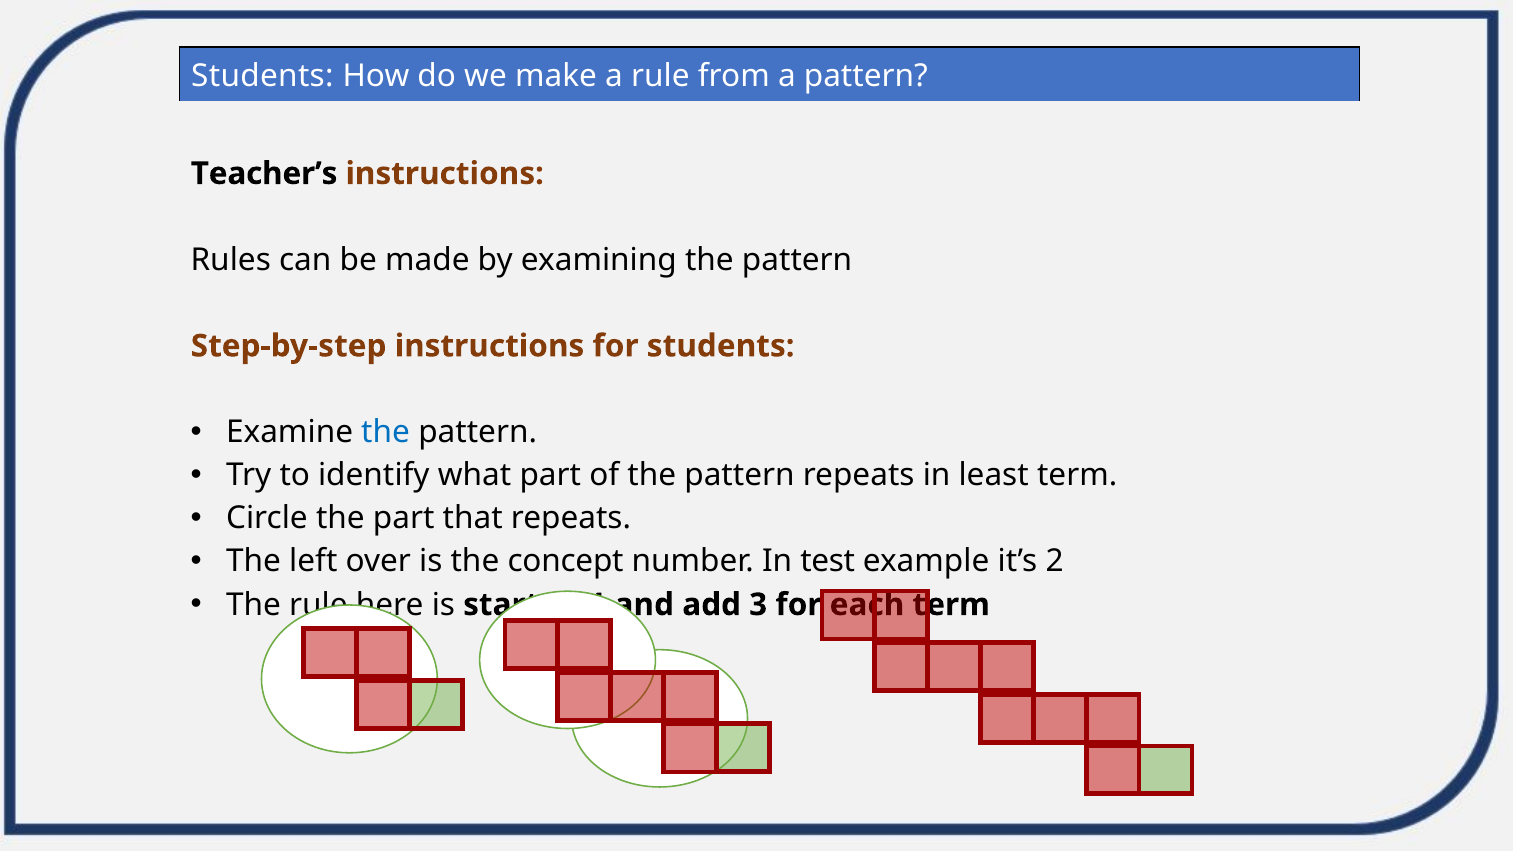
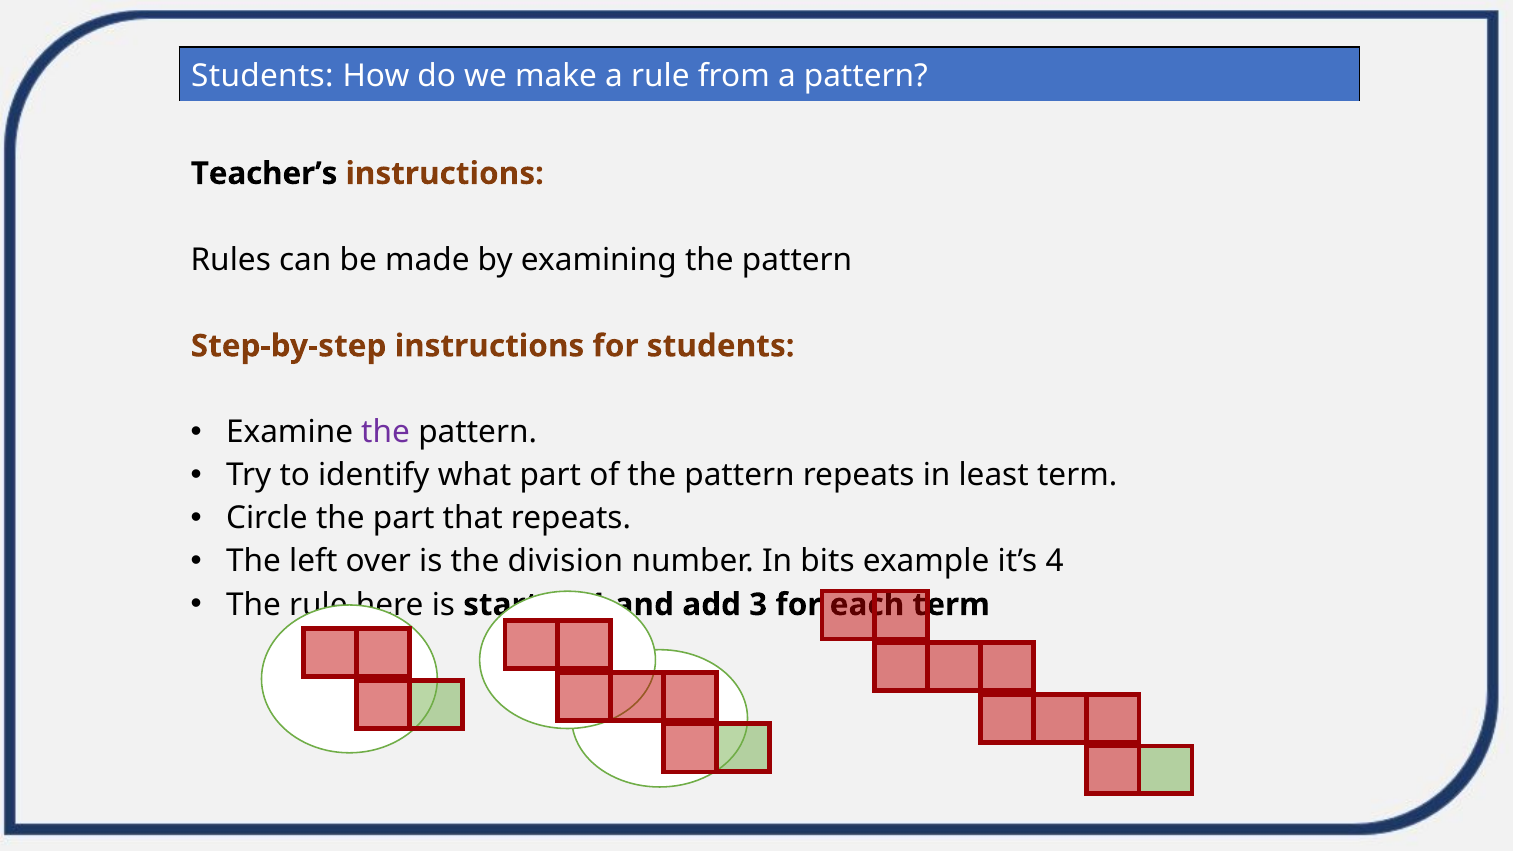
the colour: blue -> purple (386, 432)
concept: concept -> division (565, 562)
test: test -> bits (828, 562)
2: 2 -> 4 (1055, 562)
